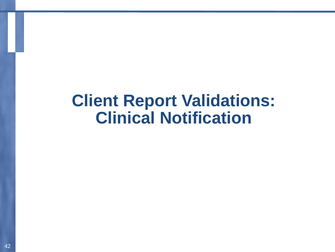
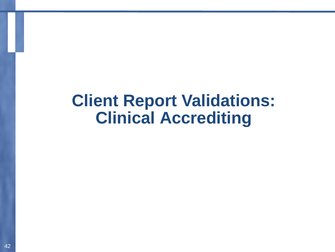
Notification: Notification -> Accrediting (206, 118)
